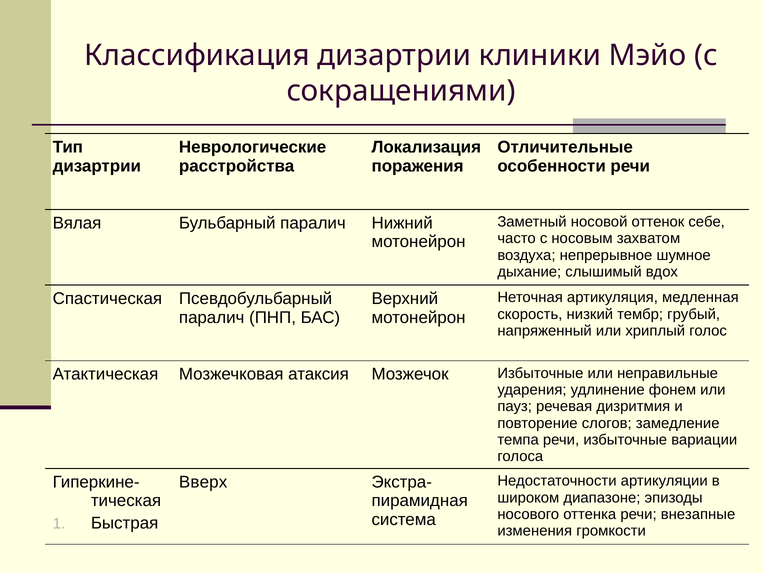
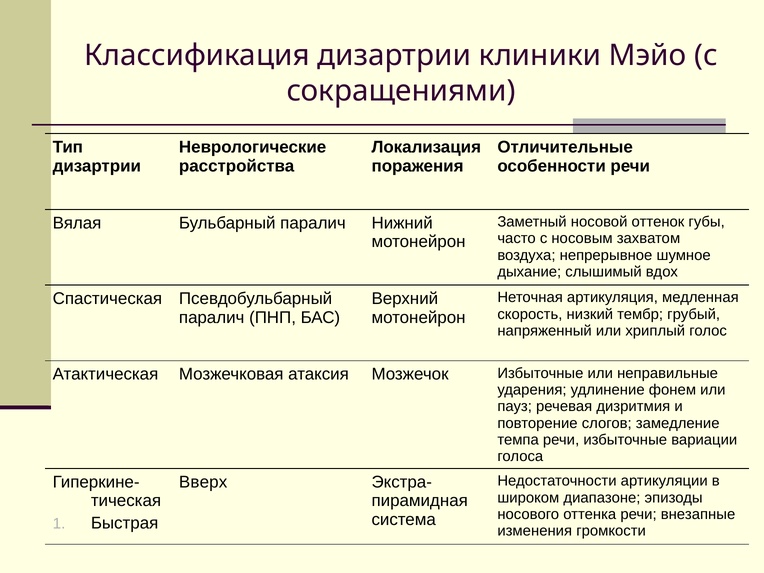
себе: себе -> губы (707, 222)
